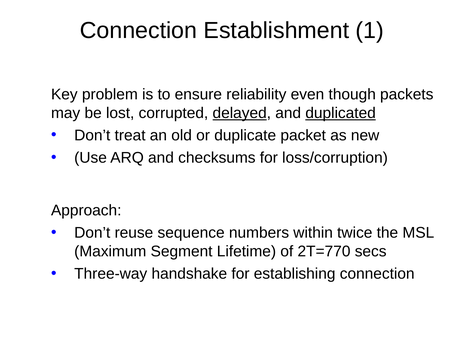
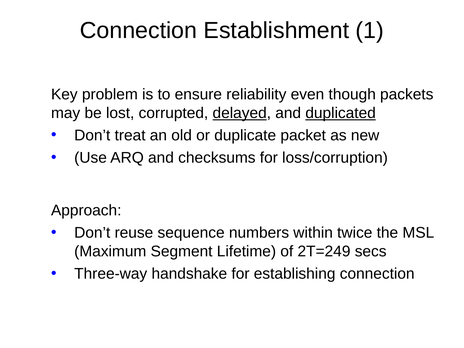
2T=770: 2T=770 -> 2T=249 (324, 251)
